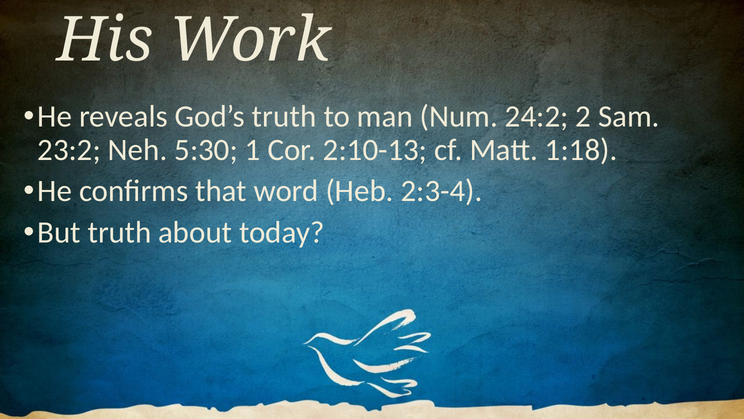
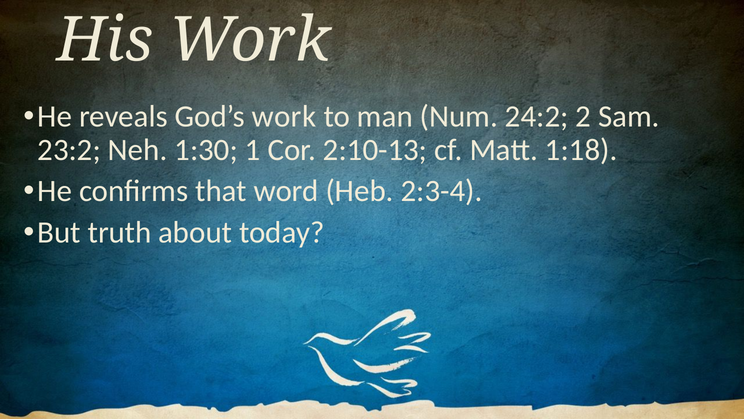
God’s truth: truth -> work (284, 116)
5:30: 5:30 -> 1:30 (206, 150)
